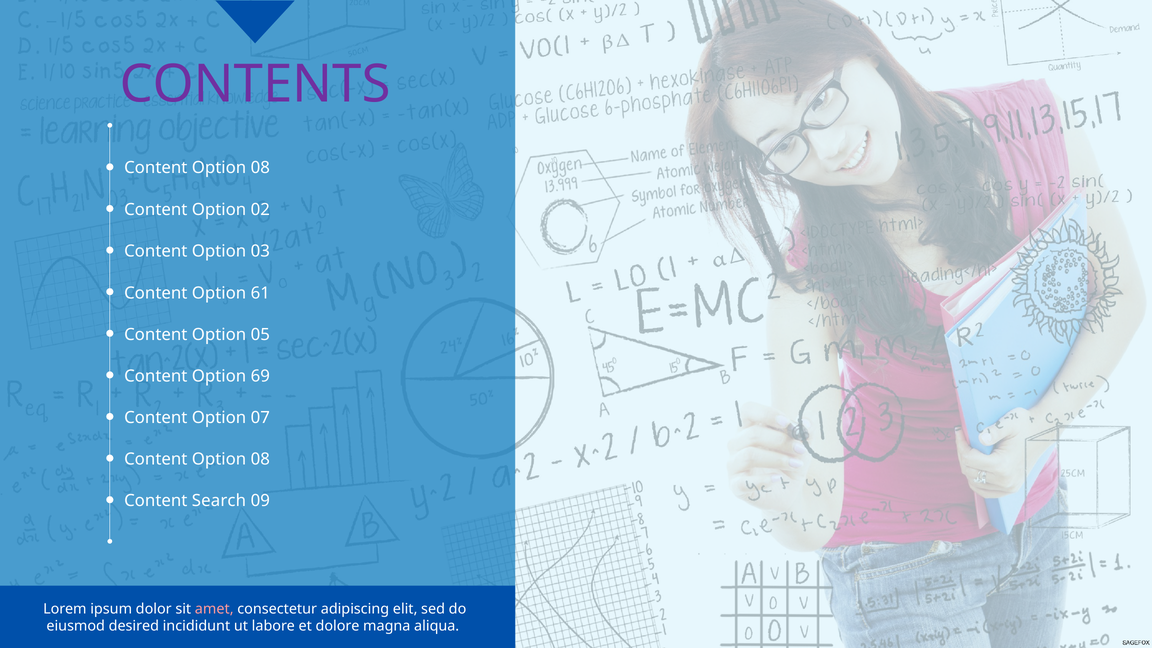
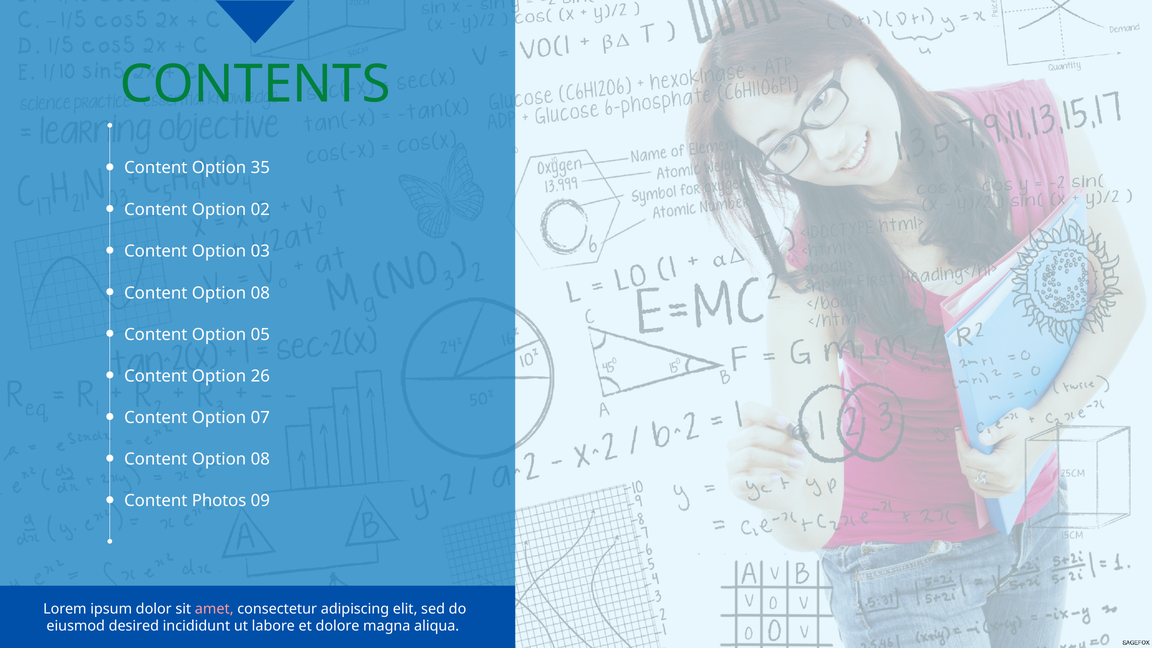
CONTENTS colour: purple -> green (255, 84)
08: 08 -> 35 (260, 168)
61: 61 -> 08 (260, 293)
69: 69 -> 26 (260, 376)
Search: Search -> Photos (219, 501)
